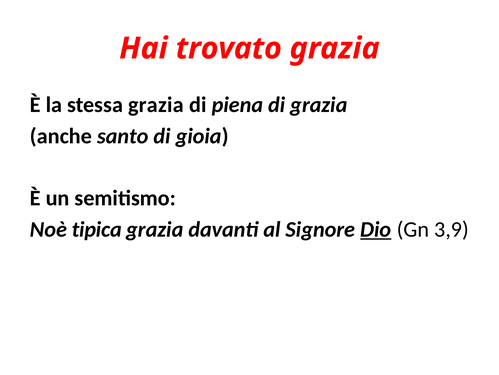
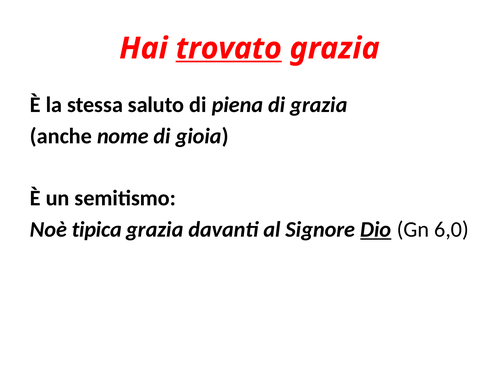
trovato underline: none -> present (229, 48)
stessa grazia: grazia -> saluto (156, 105)
santo: santo -> nome (123, 136)
3,9: 3,9 -> 6,0 (452, 229)
